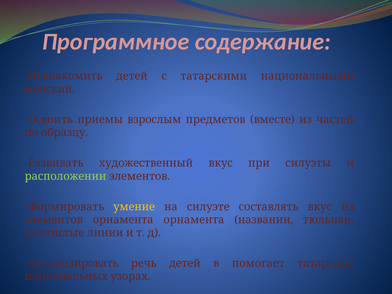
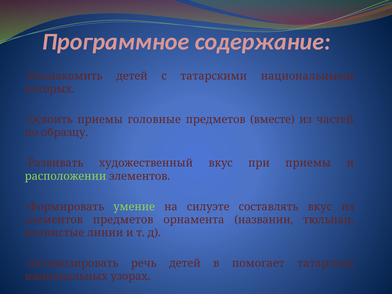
женский: женский -> которых (50, 89)
взрослым: взрослым -> головные (154, 120)
при силуэты: силуэты -> приемы (308, 163)
умение colour: yellow -> light green (134, 207)
элементов орнамента: орнамента -> предметов (123, 220)
